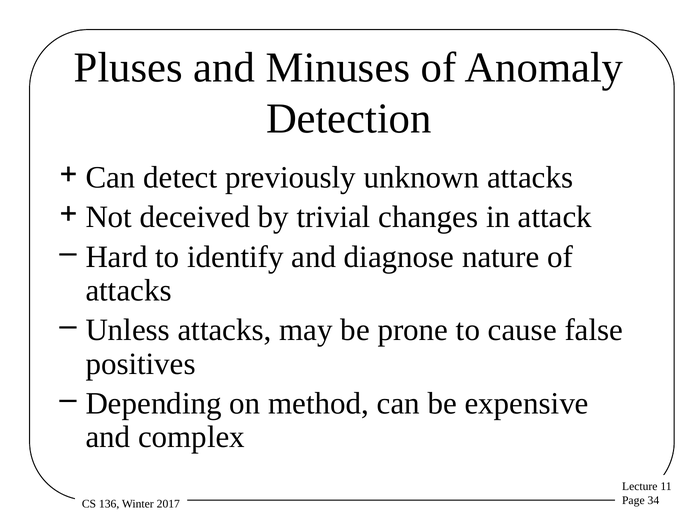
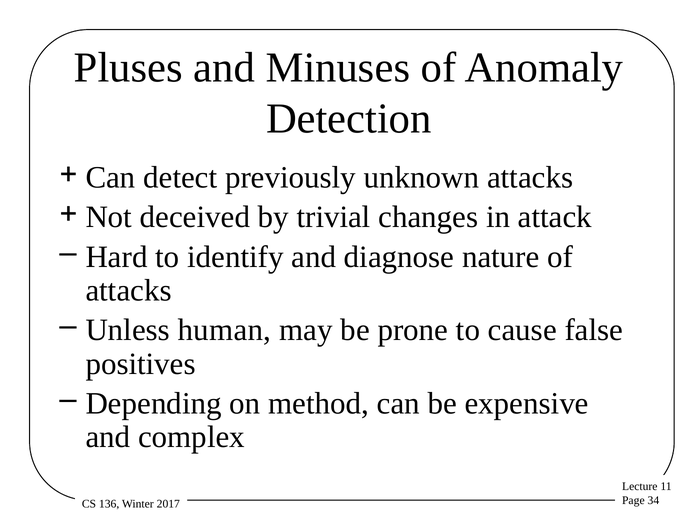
Unless attacks: attacks -> human (224, 330)
